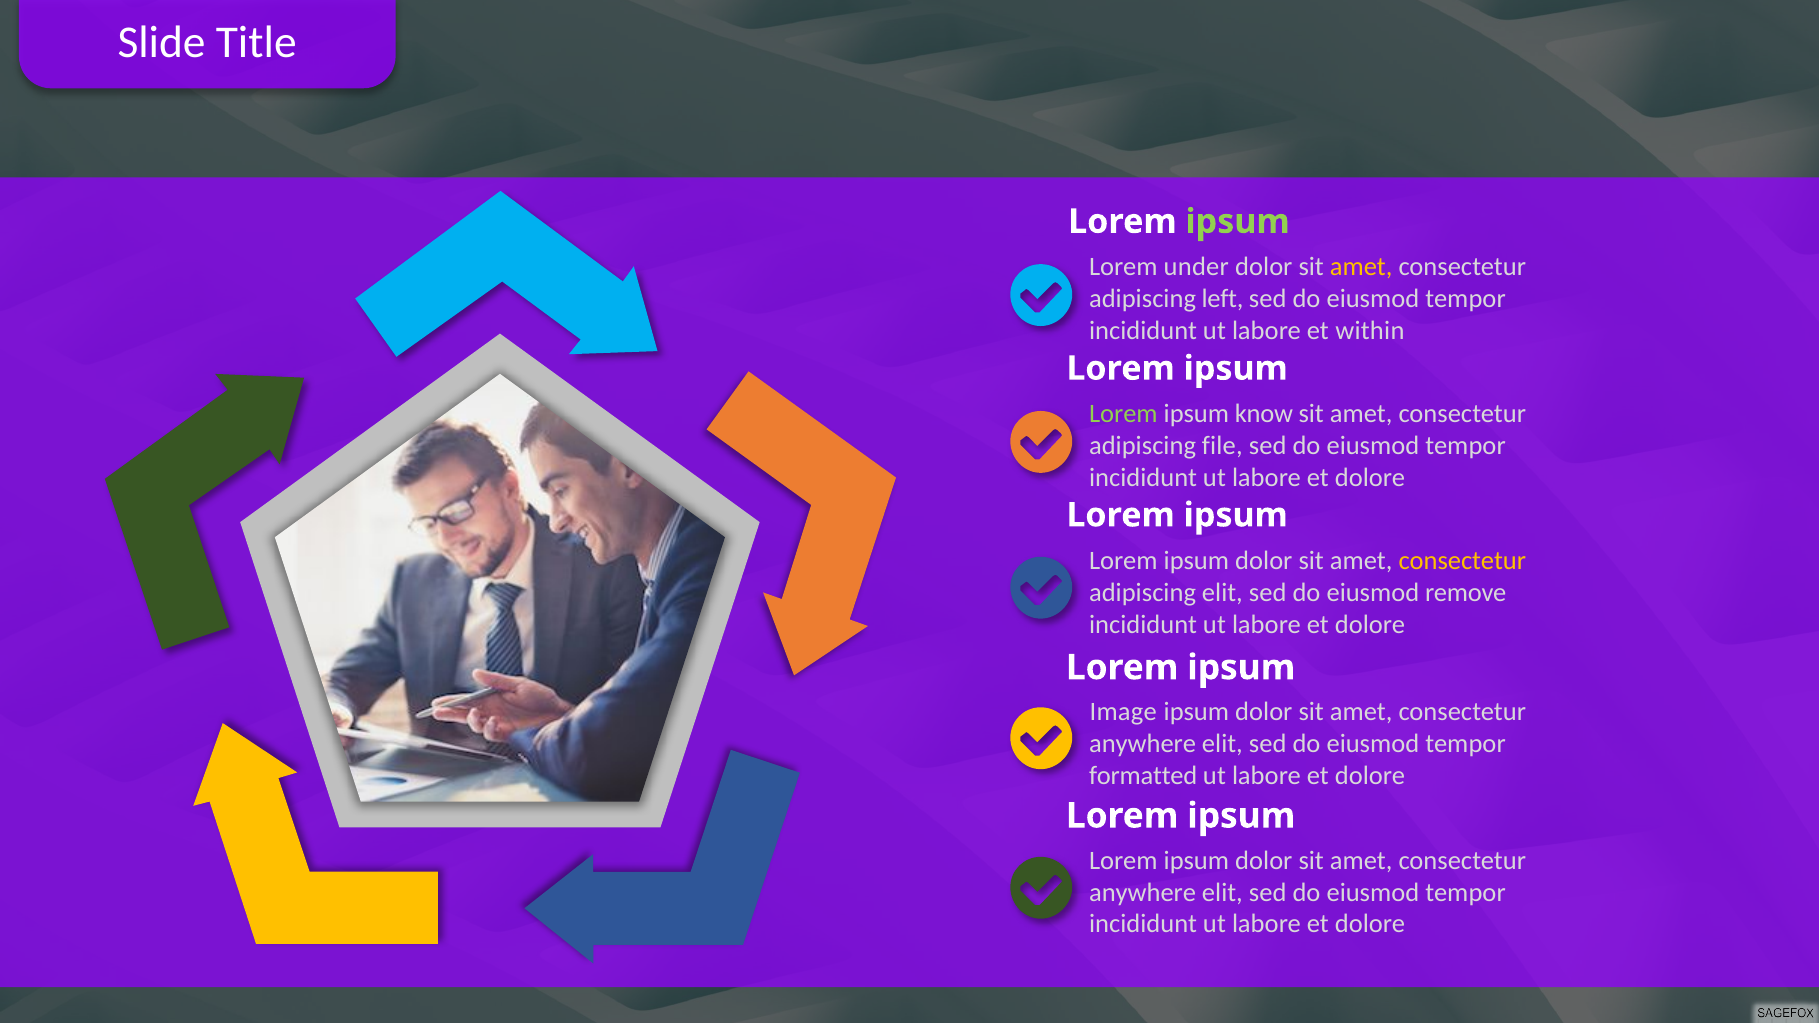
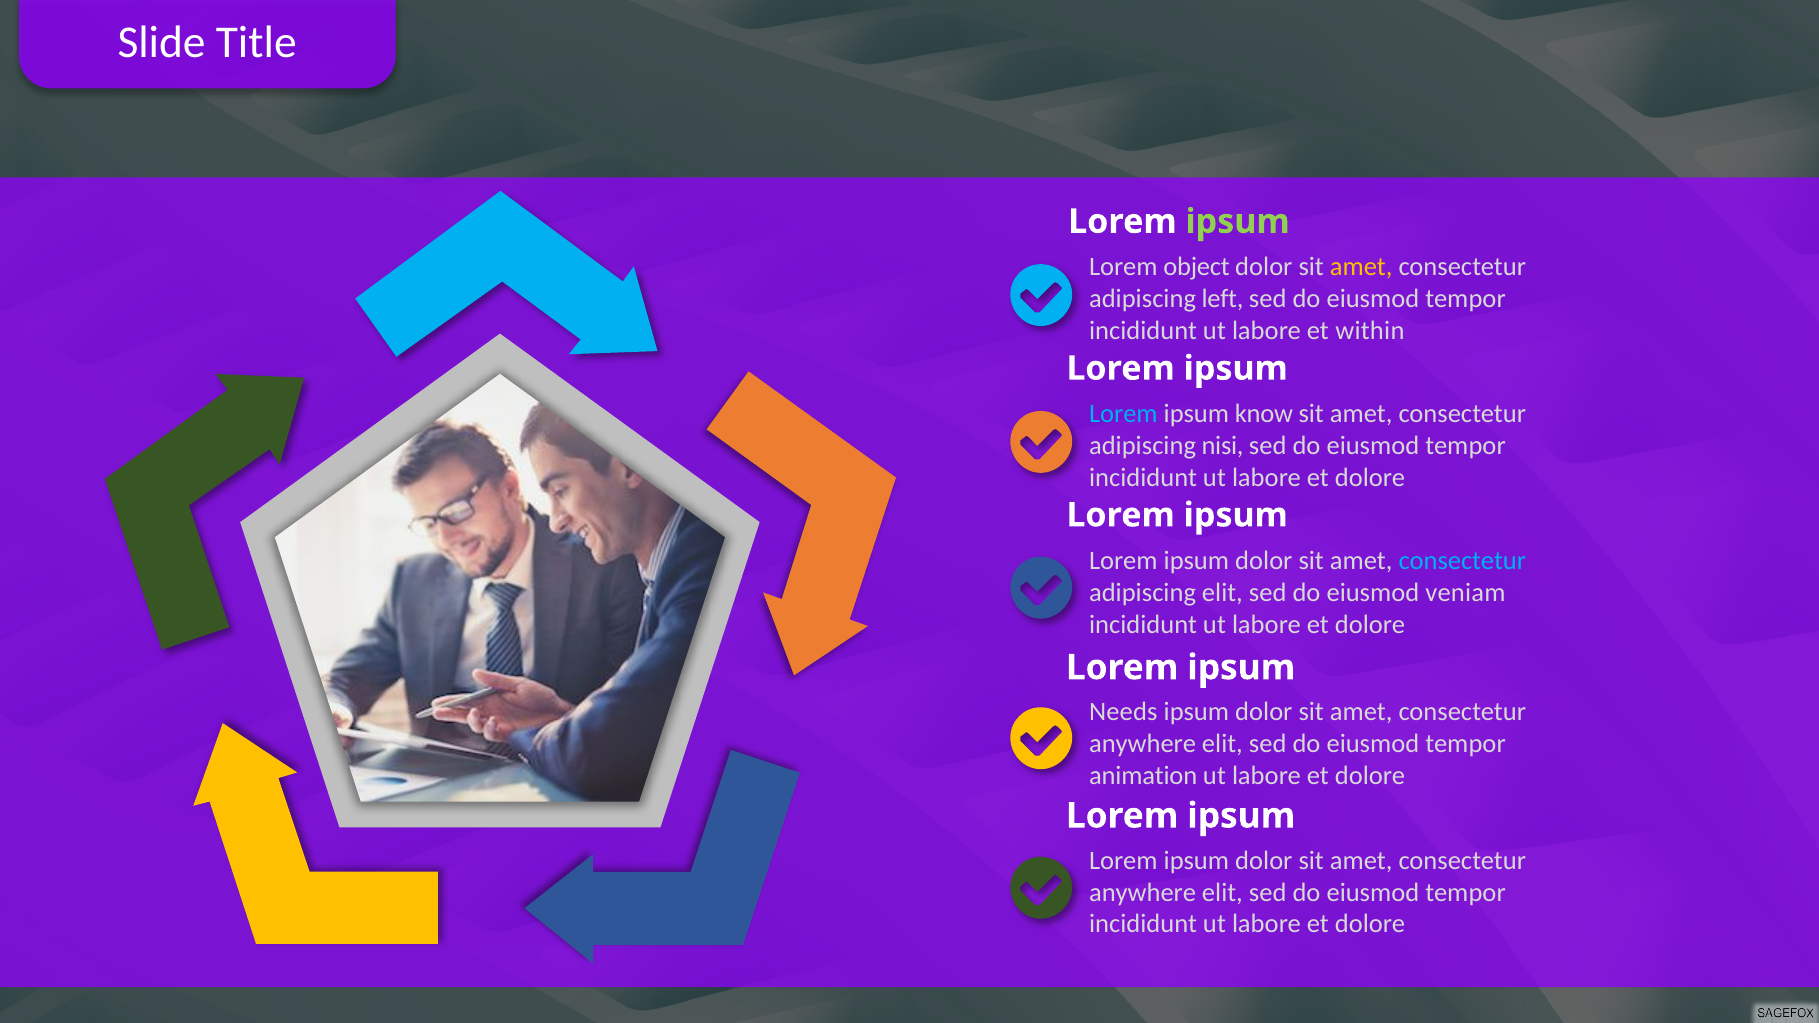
under: under -> object (1197, 267)
Lorem colour: light green -> light blue (1123, 414)
file: file -> nisi (1223, 446)
consectetur colour: yellow -> light blue (1462, 561)
remove: remove -> veniam (1465, 593)
Image: Image -> Needs (1123, 712)
formatted: formatted -> animation (1143, 776)
